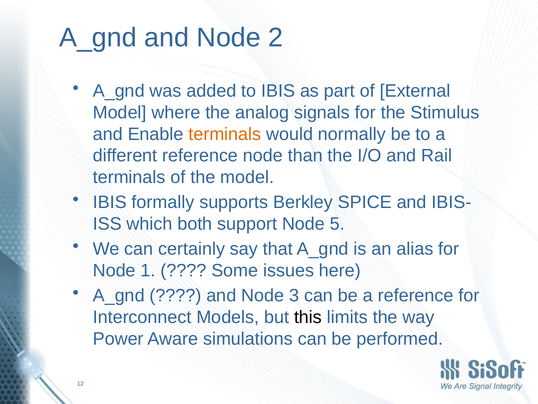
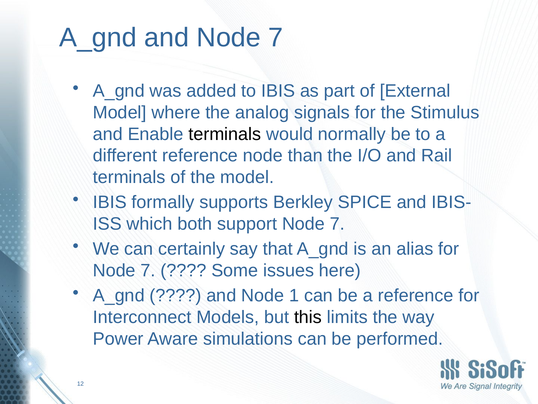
and Node 2: 2 -> 7 (276, 38)
terminals colour: orange -> black (225, 134)
support Node 5: 5 -> 7 (337, 224)
1: 1 -> 7 (148, 270)
3: 3 -> 1 (294, 295)
